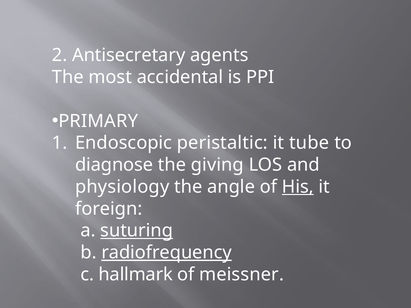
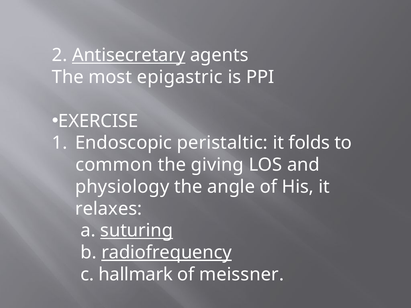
Antisecretary underline: none -> present (129, 55)
accidental: accidental -> epigastric (180, 77)
PRIMARY: PRIMARY -> EXERCISE (98, 121)
tube: tube -> folds (309, 143)
diagnose: diagnose -> common (114, 165)
His underline: present -> none (298, 187)
foreign: foreign -> relaxes (109, 209)
